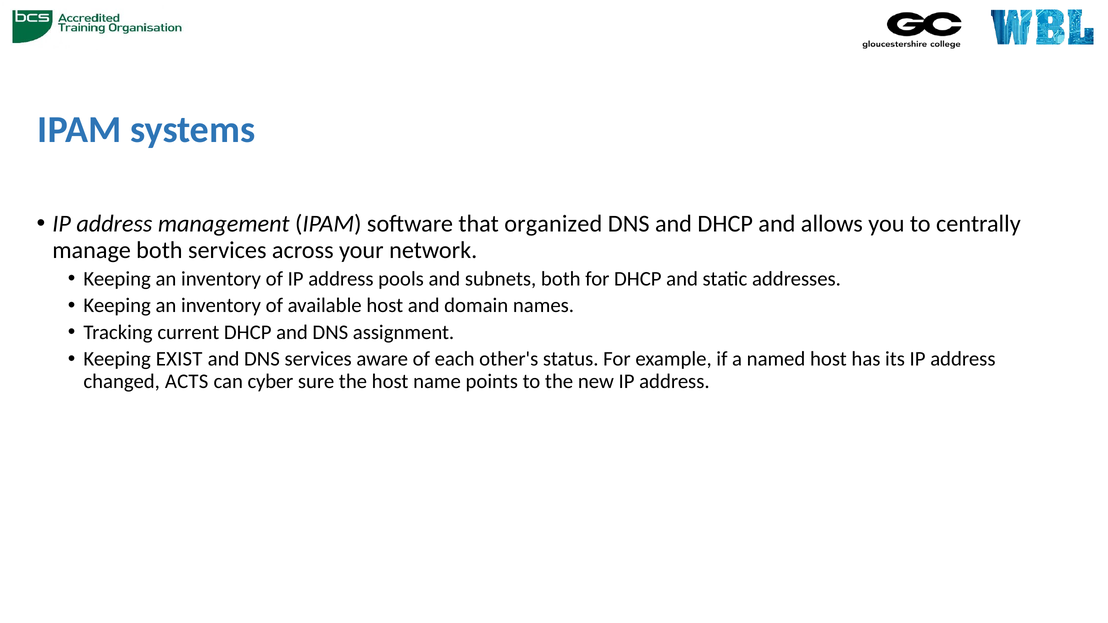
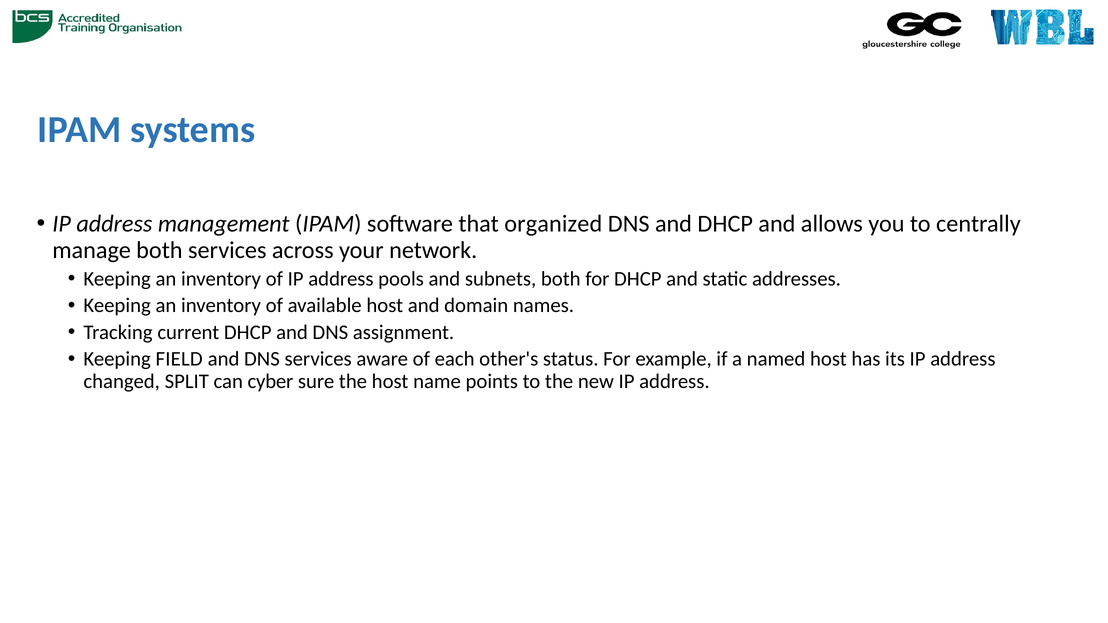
EXIST: EXIST -> FIELD (179, 359)
ACTS: ACTS -> SPLIT (187, 382)
